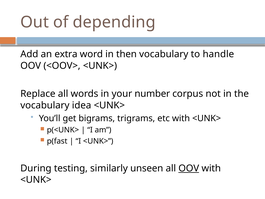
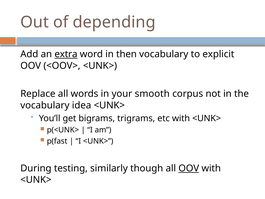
extra underline: none -> present (66, 54)
handle: handle -> explicit (218, 54)
number: number -> smooth (152, 94)
unseen: unseen -> though (147, 168)
